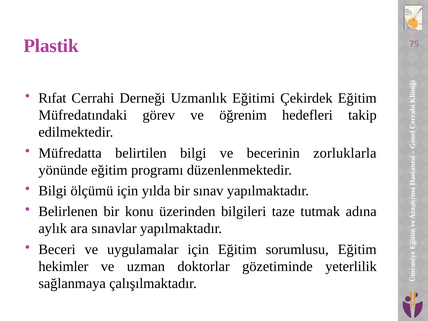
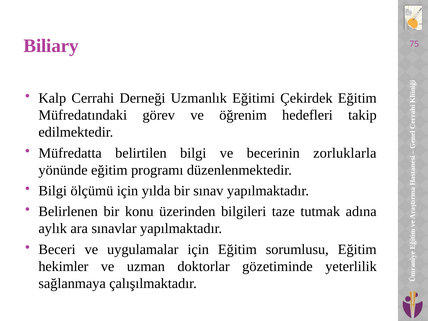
Plastik: Plastik -> Biliary (51, 46)
Rıfat: Rıfat -> Kalp (52, 98)
